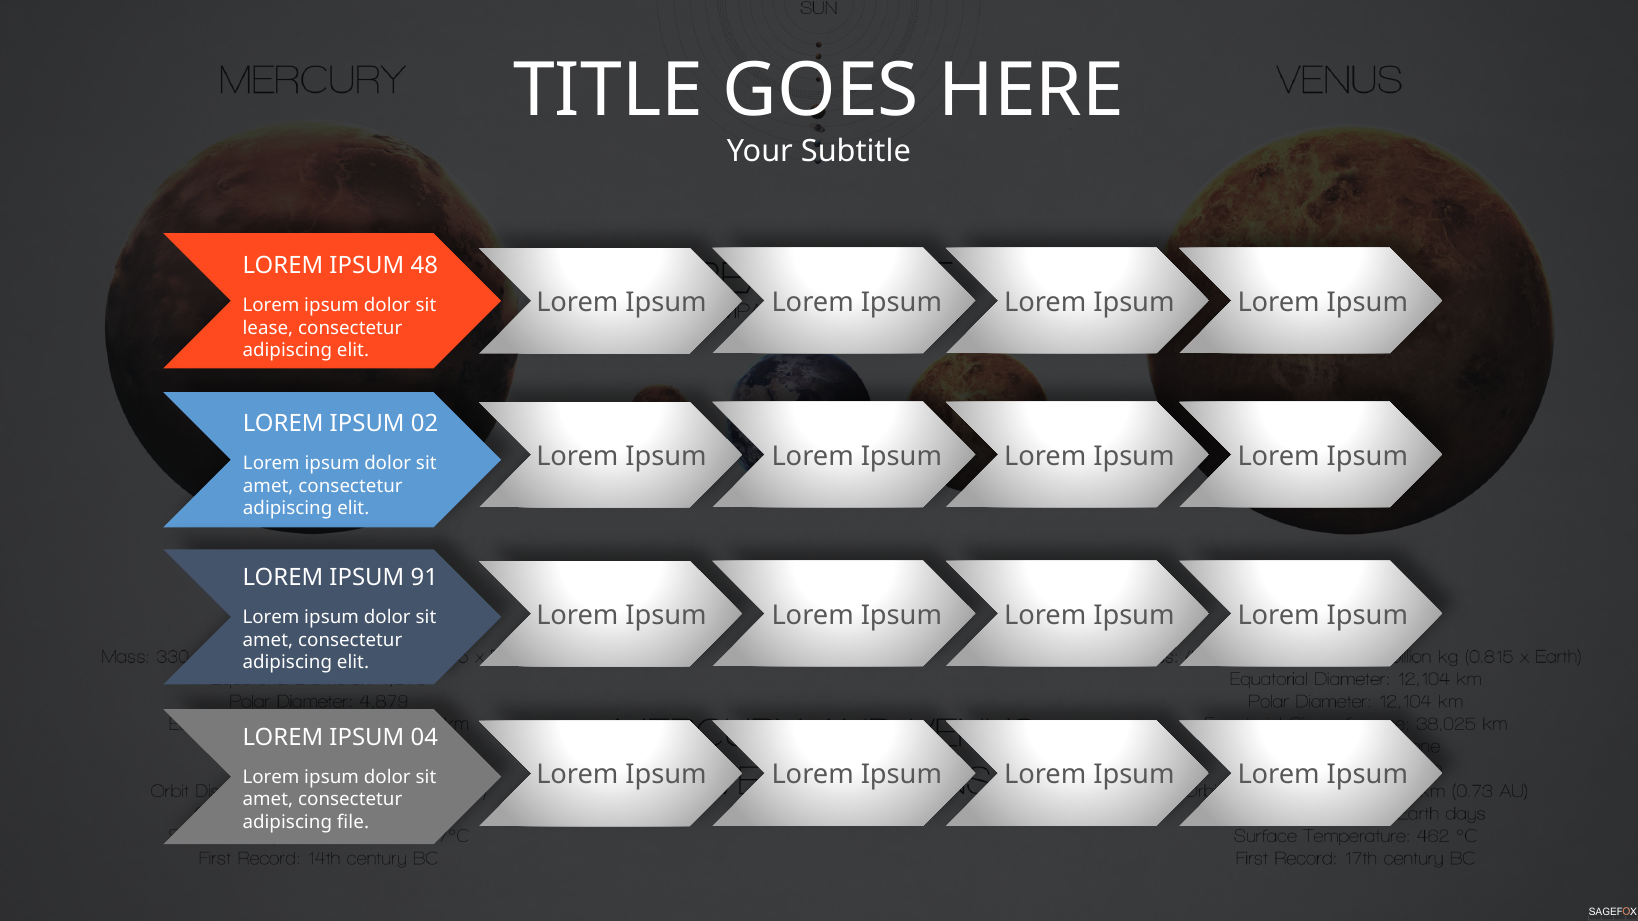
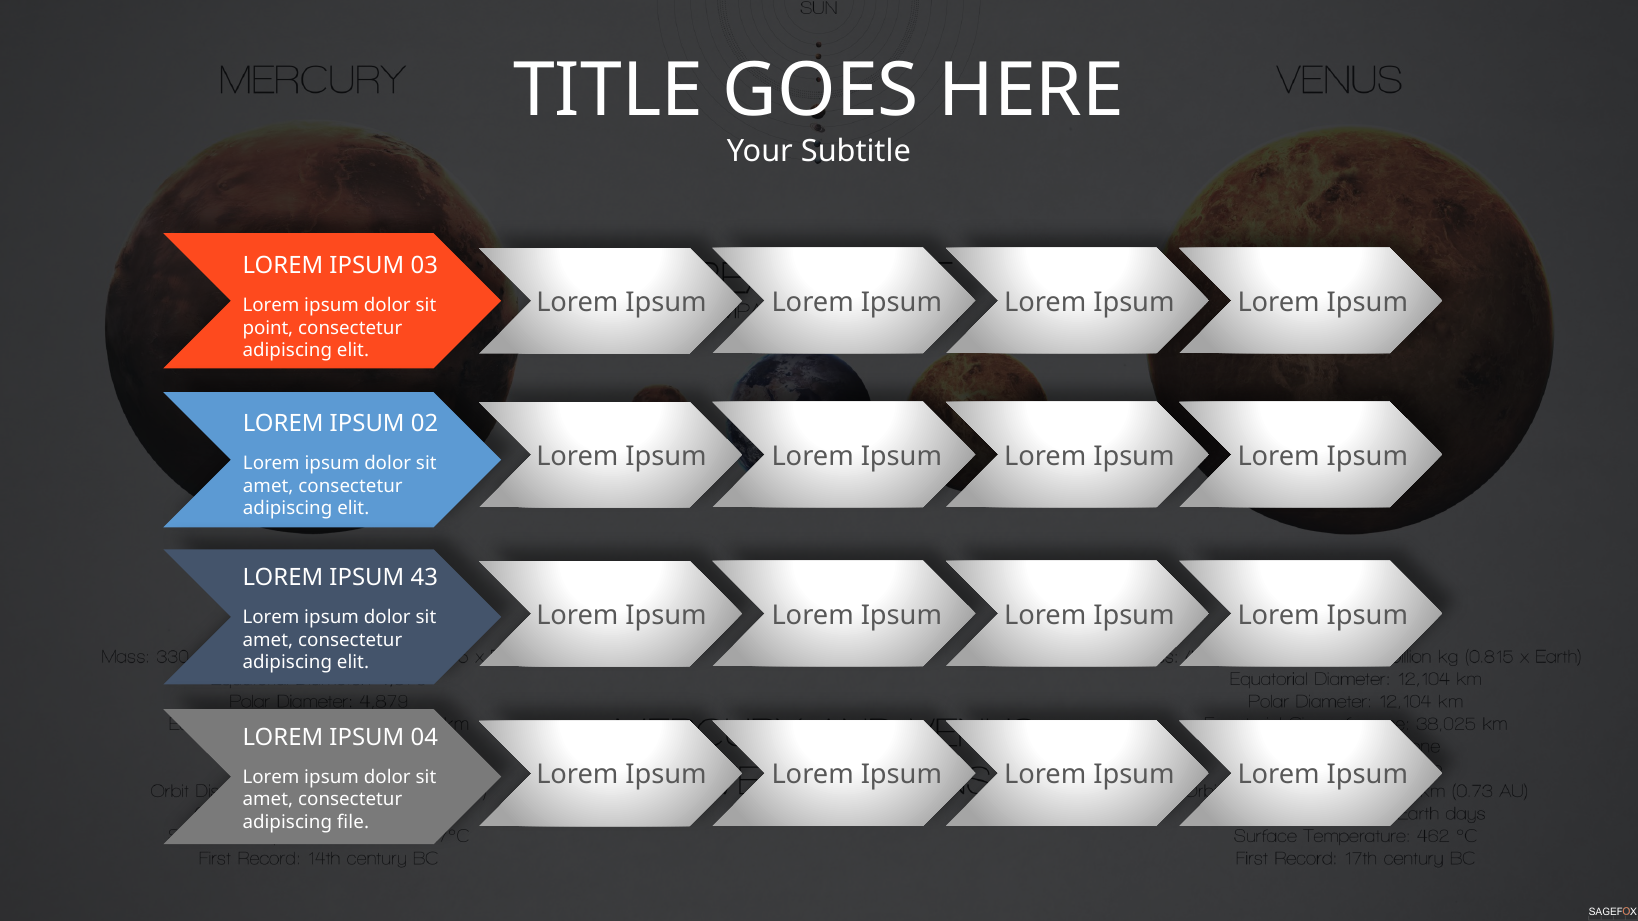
48: 48 -> 03 (424, 266)
lease: lease -> point (268, 328)
91: 91 -> 43 (424, 578)
